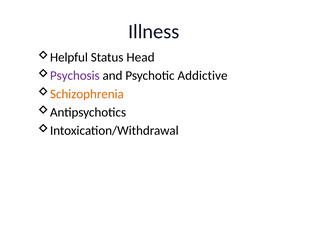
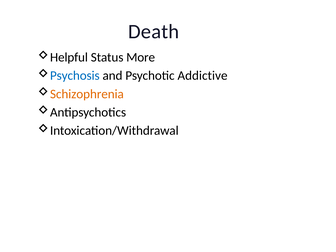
Illness: Illness -> Death (154, 32)
Head: Head -> More (141, 57)
Psychosis colour: purple -> blue (75, 76)
